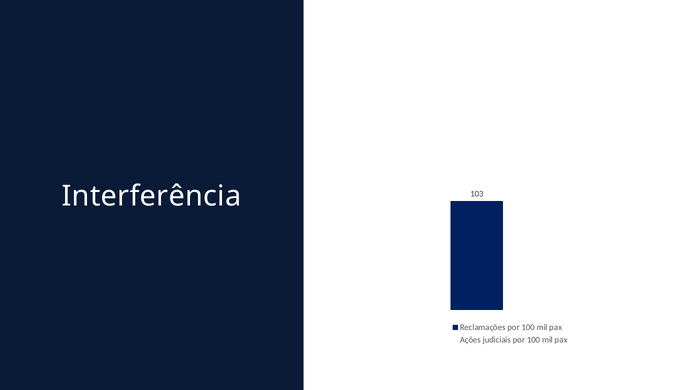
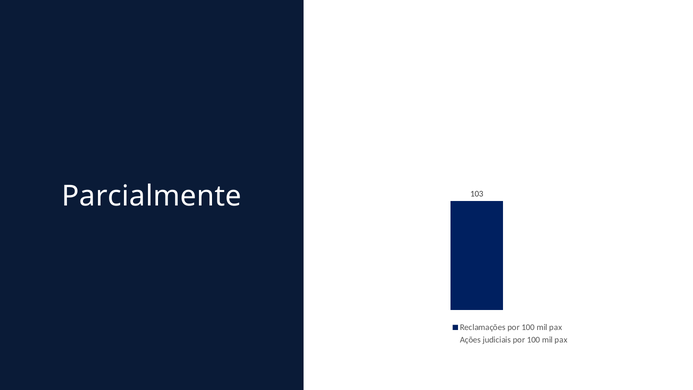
Interferência: Interferência -> Parcialmente (152, 196)
